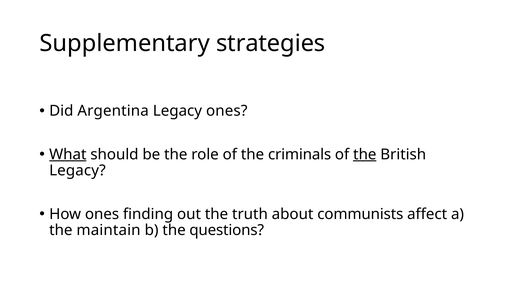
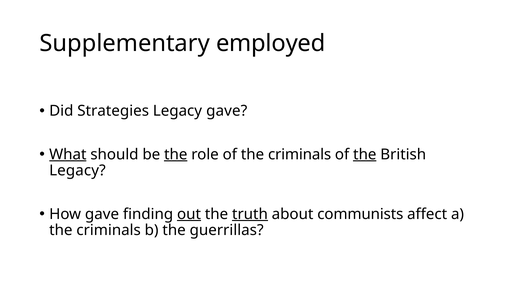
strategies: strategies -> employed (271, 44)
Argentina: Argentina -> Strategies (113, 111)
Legacy ones: ones -> gave (227, 111)
the underline: none -> present (176, 155)
How ones: ones -> gave (102, 214)
out underline: none -> present (189, 214)
truth underline: none -> present (250, 214)
maintain: maintain -> criminals (109, 231)
questions: questions -> guerrillas (227, 231)
